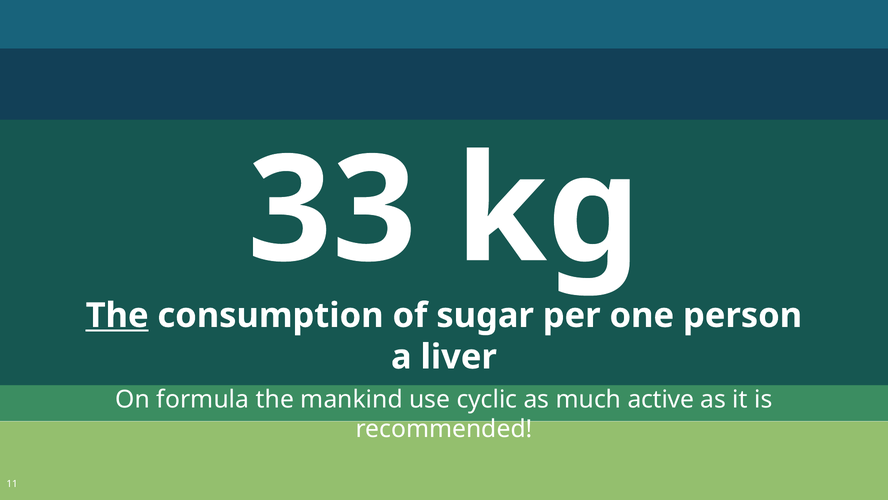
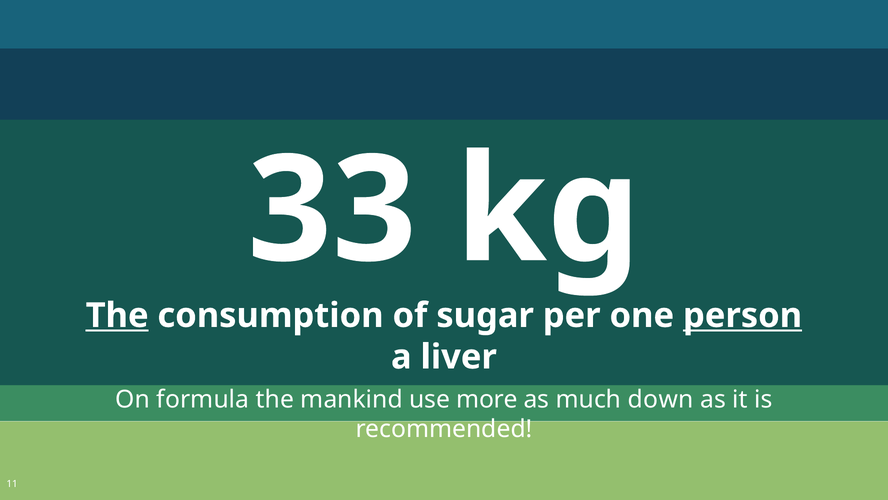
person underline: none -> present (743, 315)
cyclic: cyclic -> more (487, 399)
active: active -> down (661, 399)
